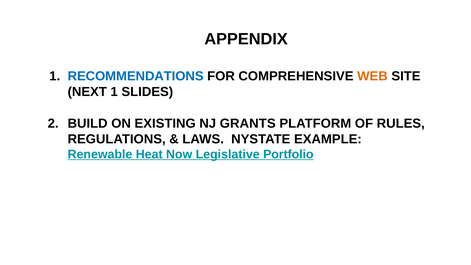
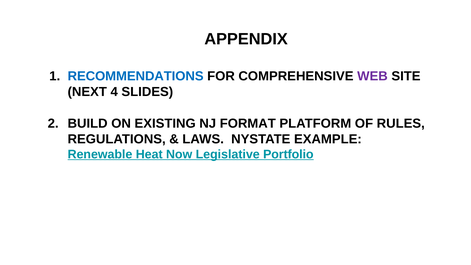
WEB colour: orange -> purple (372, 76)
NEXT 1: 1 -> 4 (114, 92)
GRANTS: GRANTS -> FORMAT (248, 123)
